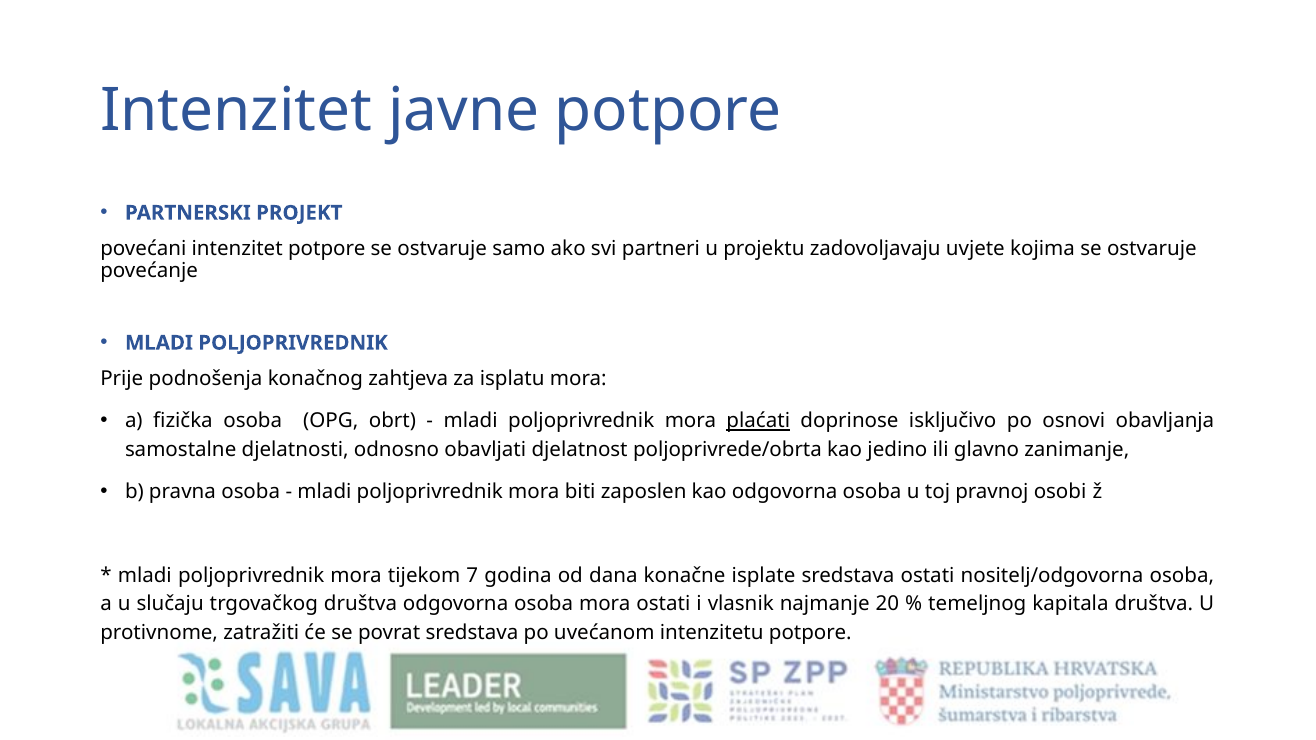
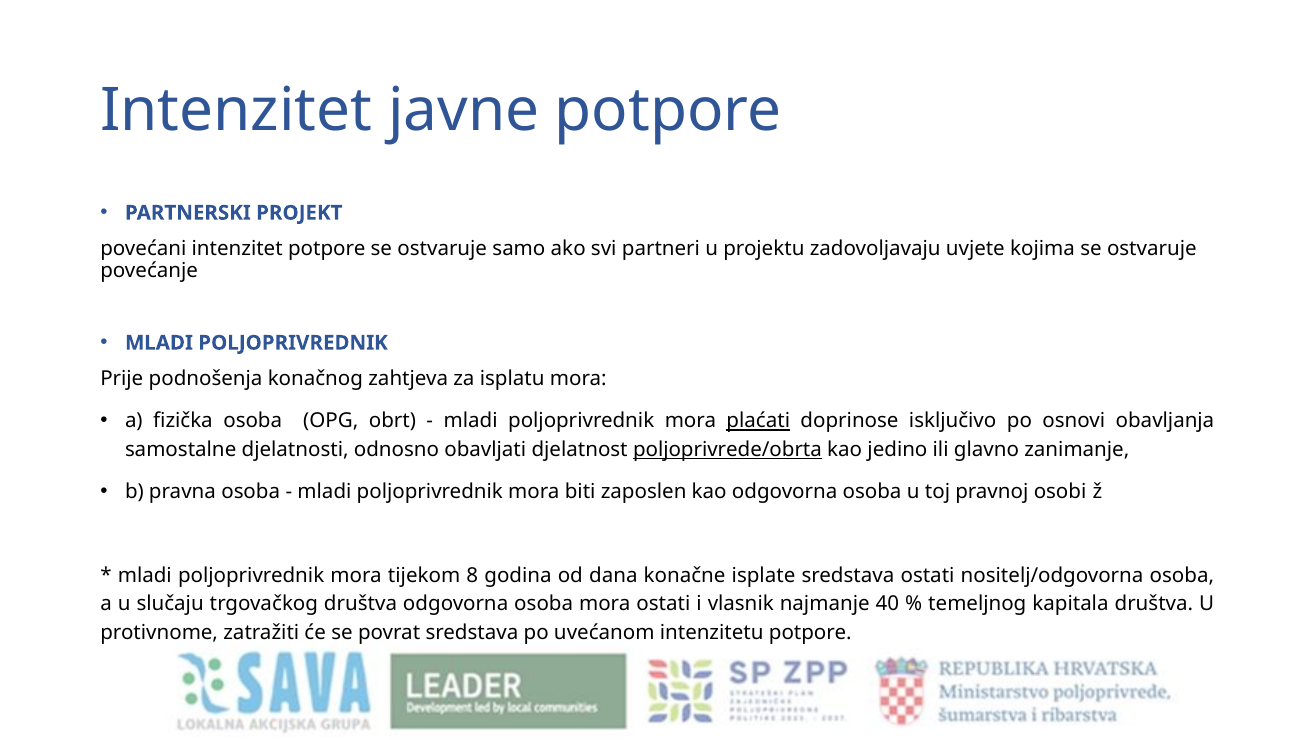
poljoprivrede/obrta underline: none -> present (727, 450)
7: 7 -> 8 (472, 576)
20: 20 -> 40 (887, 604)
